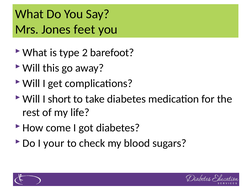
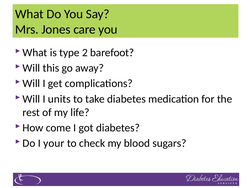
feet: feet -> care (85, 30)
short: short -> units (59, 99)
